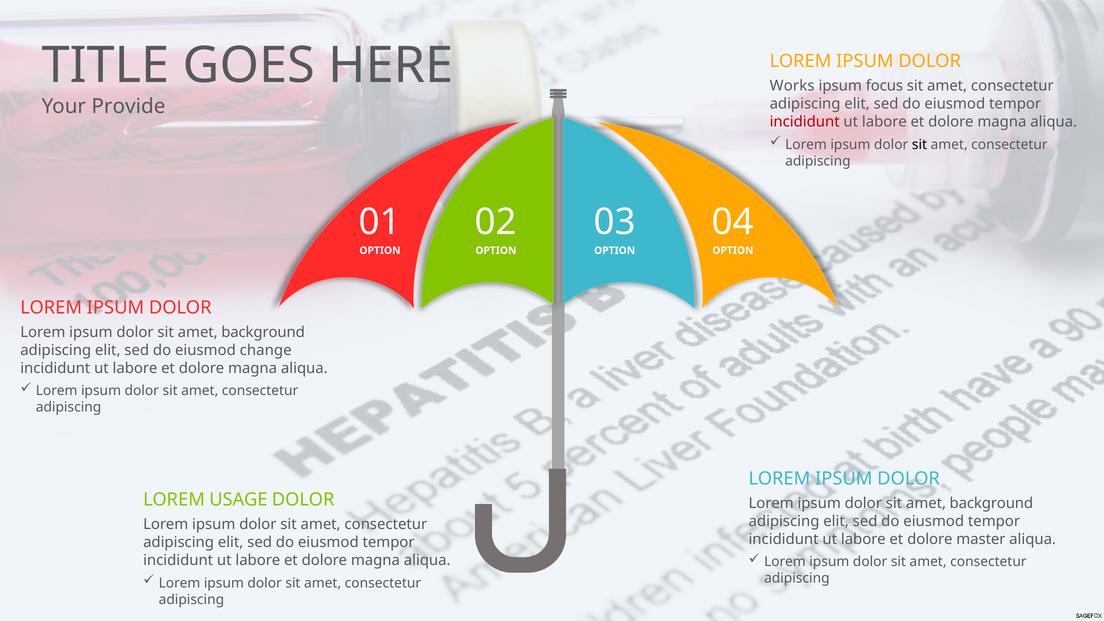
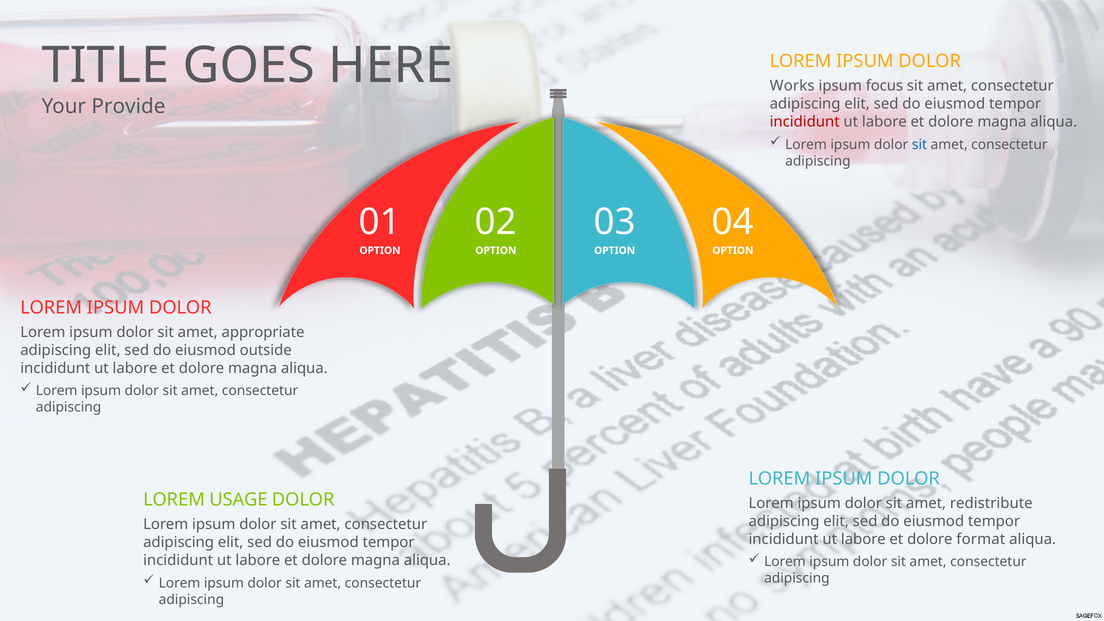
sit colour: black -> blue (919, 144)
background: background -> appropriate (263, 332)
change: change -> outside (266, 350)
background: background -> redistribute (991, 503)
master: master -> format (981, 539)
